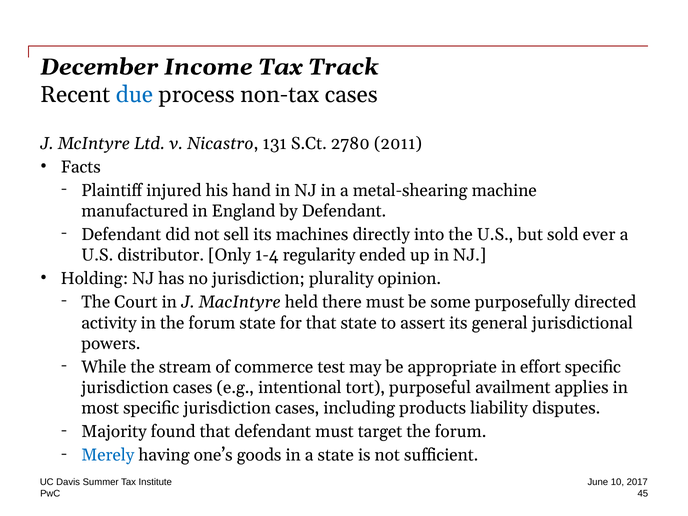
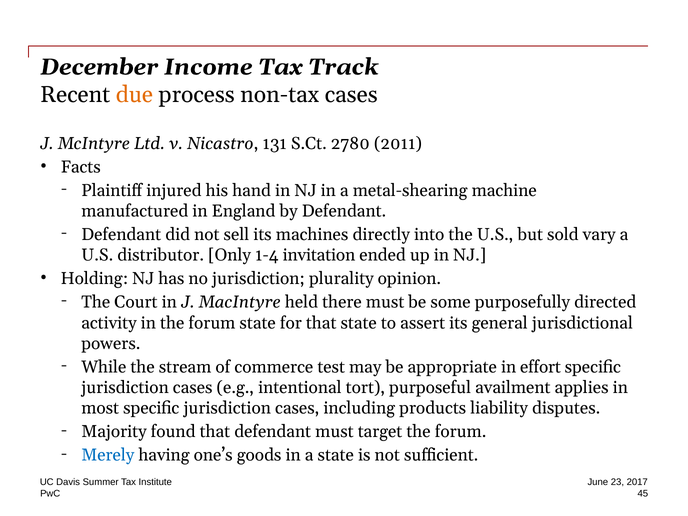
due colour: blue -> orange (134, 94)
ever: ever -> vary (599, 235)
regularity: regularity -> invitation (319, 255)
10: 10 -> 23 (617, 482)
